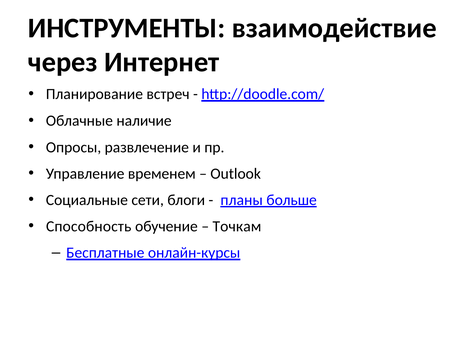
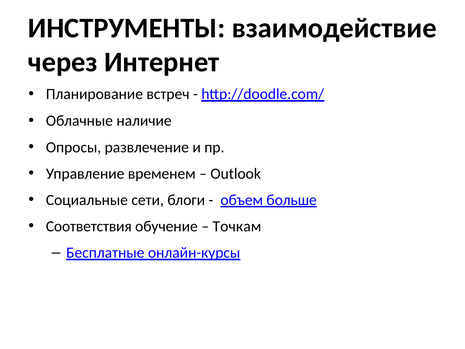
планы: планы -> объем (242, 200)
Способность: Способность -> Соответствия (89, 226)
